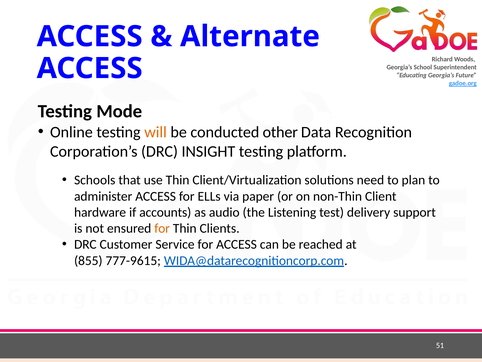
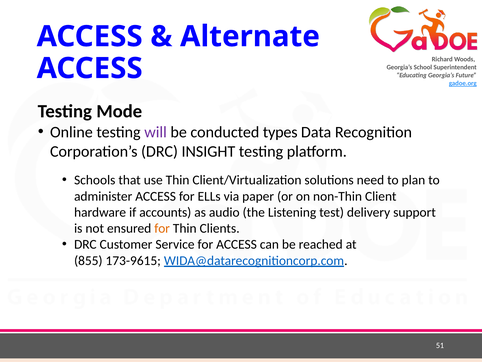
will colour: orange -> purple (156, 132)
other: other -> types (280, 132)
777-9615: 777-9615 -> 173-9615 (133, 260)
